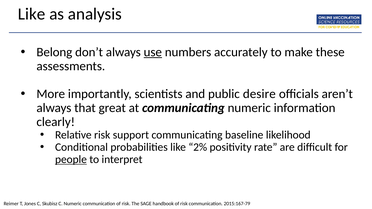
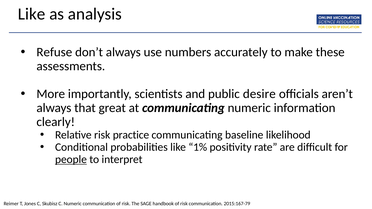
Belong: Belong -> Refuse (54, 52)
use underline: present -> none (153, 52)
support: support -> practice (131, 135)
2%: 2% -> 1% (198, 147)
